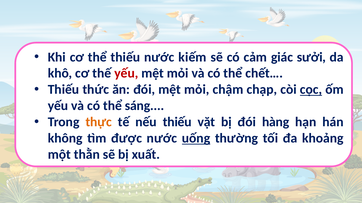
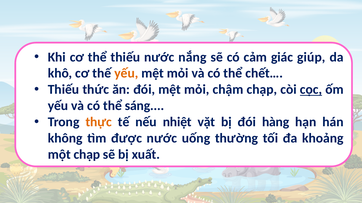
kiếm: kiếm -> nắng (192, 57)
sưởi: sưởi -> giúp (311, 57)
yếu colour: red -> orange (126, 74)
nếu thiếu: thiếu -> nhiệt (177, 122)
uống underline: present -> none (196, 139)
một thằn: thằn -> chạp (87, 155)
